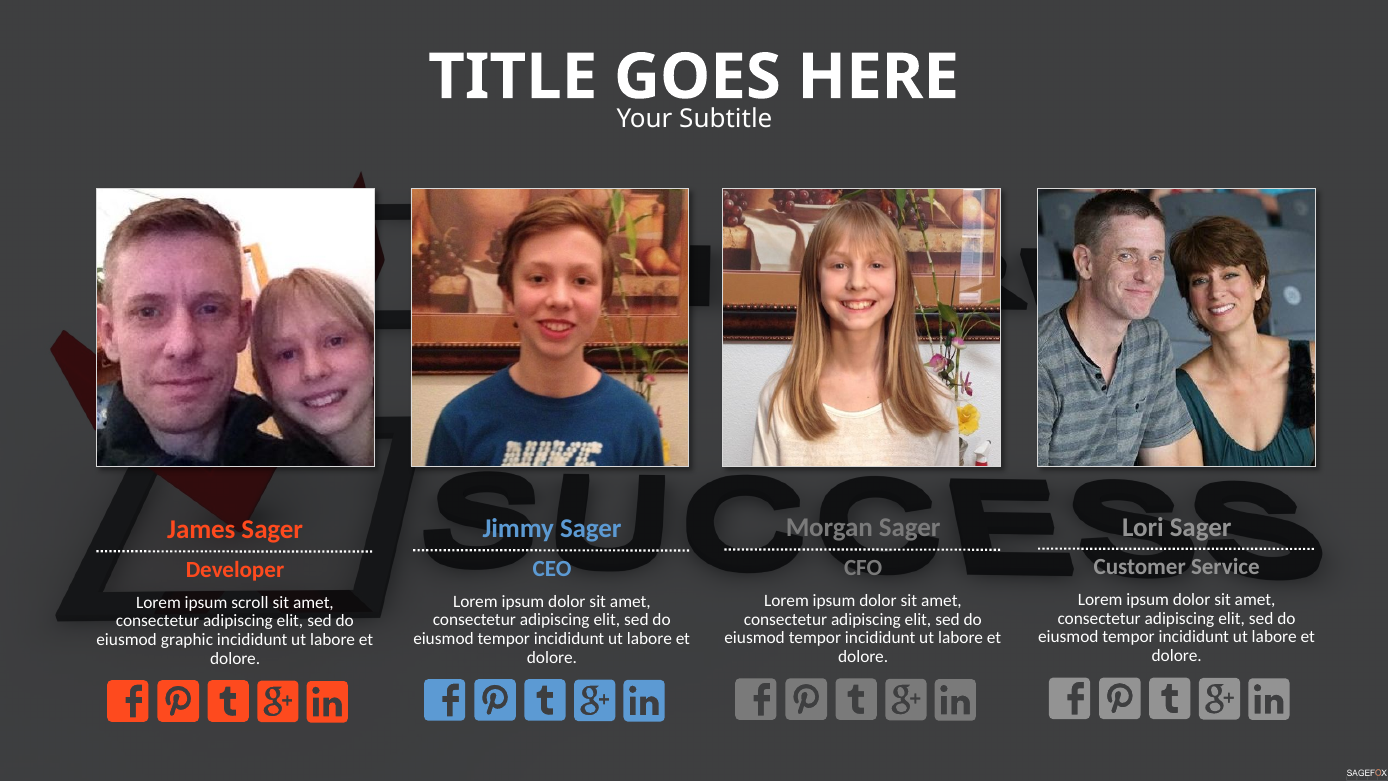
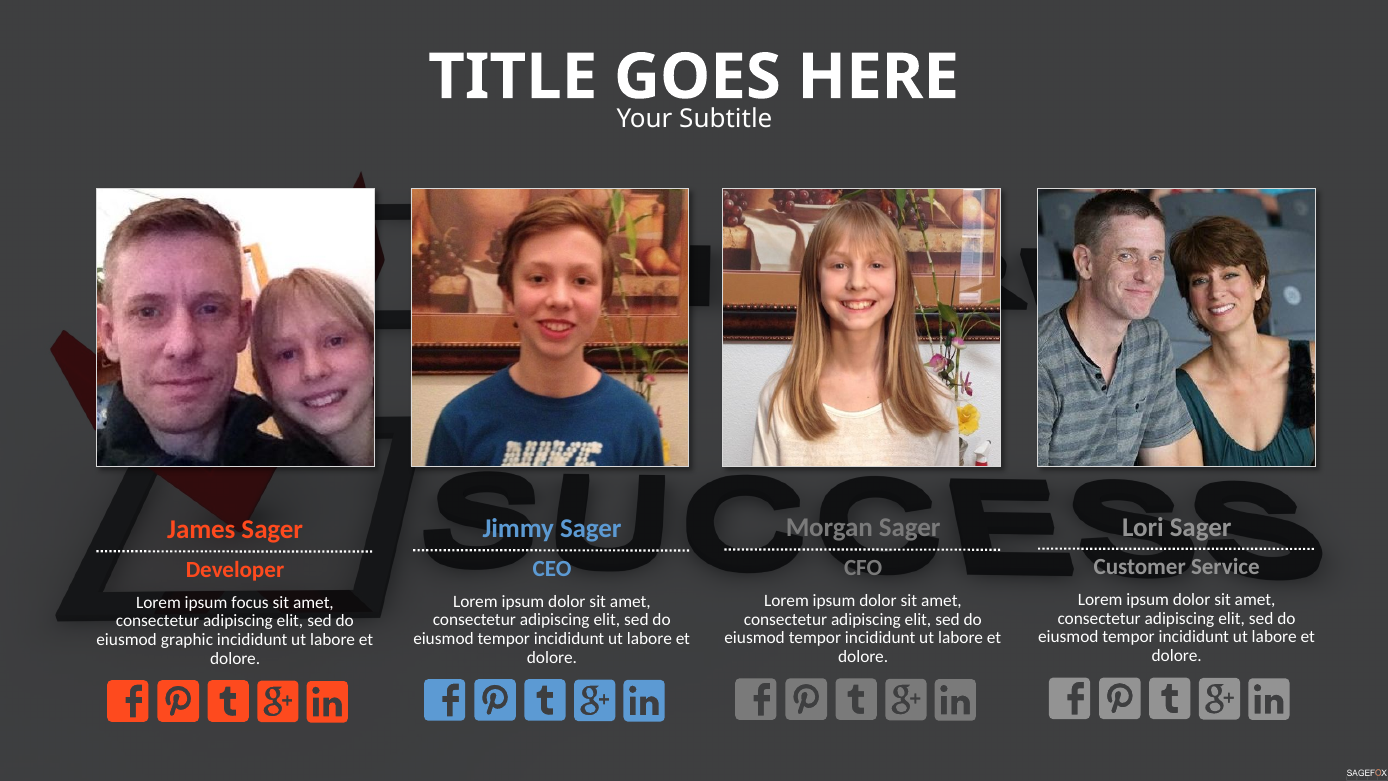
scroll: scroll -> focus (250, 602)
